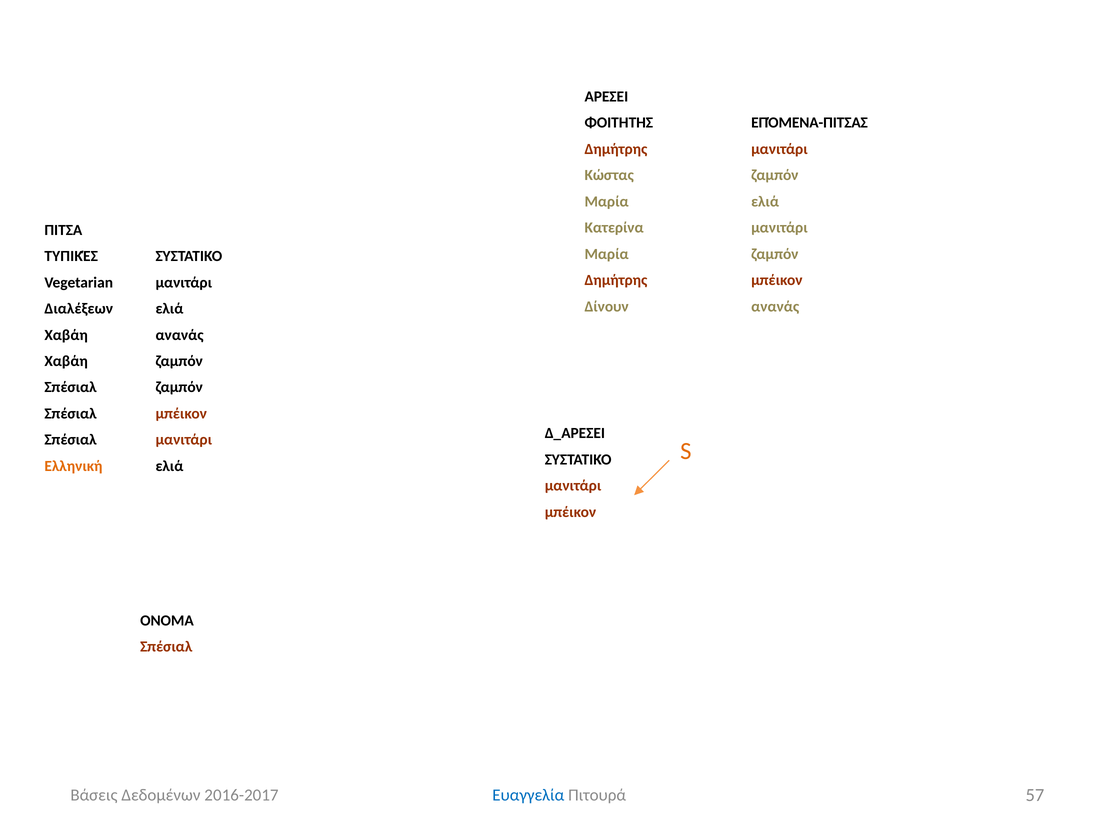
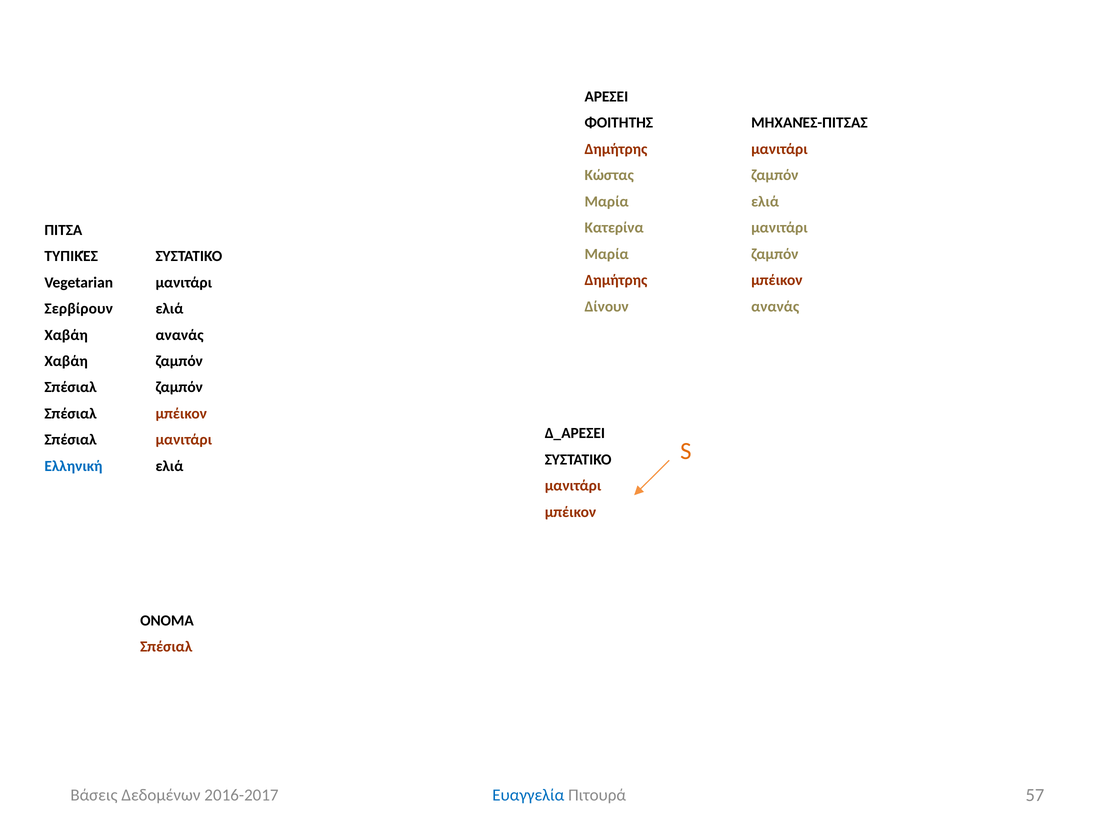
ΕΠΌΜΕΝΑ-ΠΙΤΣΑΣ: ΕΠΌΜΕΝΑ-ΠΙΤΣΑΣ -> ΜΗΧΑΝΈΣ-ΠΙΤΣΑΣ (809, 123)
Διαλέξεων: Διαλέξεων -> Σερβίρουν (79, 309)
Ελληνική colour: orange -> blue (73, 466)
